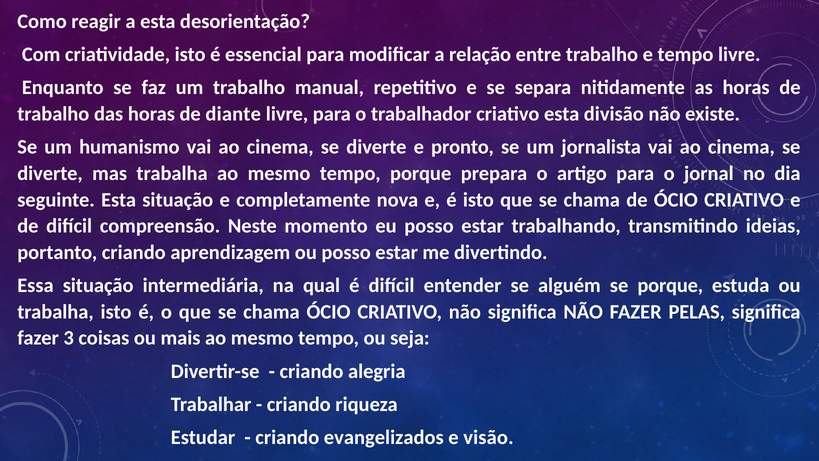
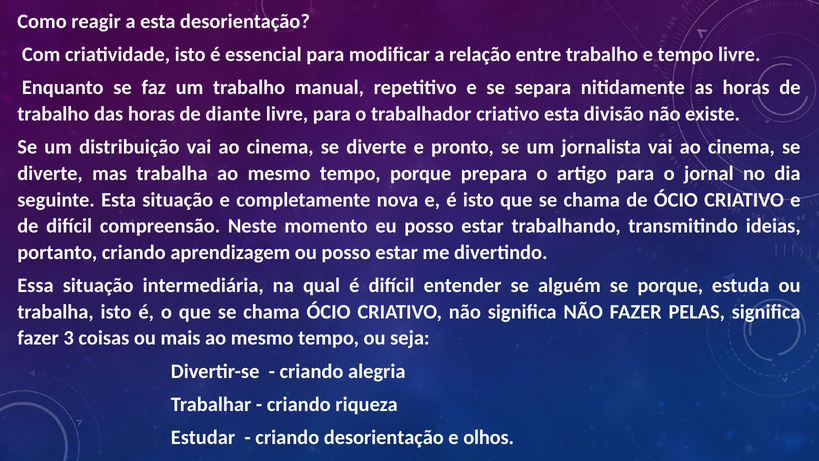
humanismo: humanismo -> distribuição (129, 147)
criando evangelizados: evangelizados -> desorientação (384, 437)
visão: visão -> olhos (489, 437)
